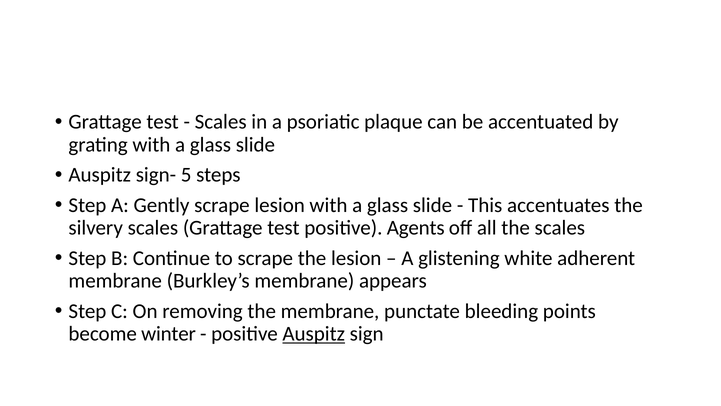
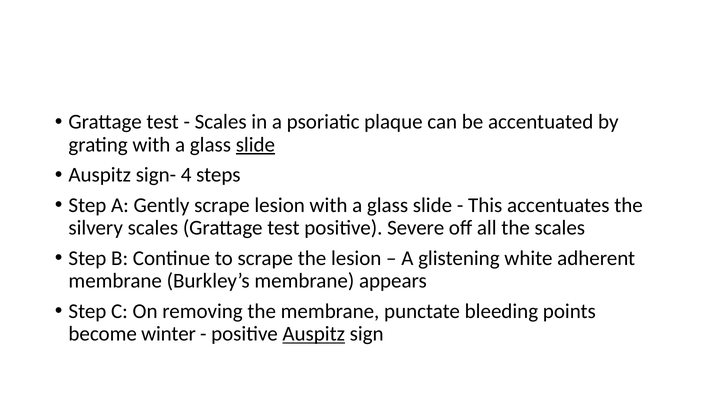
slide underline: none -> present (255, 145)
5: 5 -> 4 (186, 175)
Agents: Agents -> Severe (416, 228)
